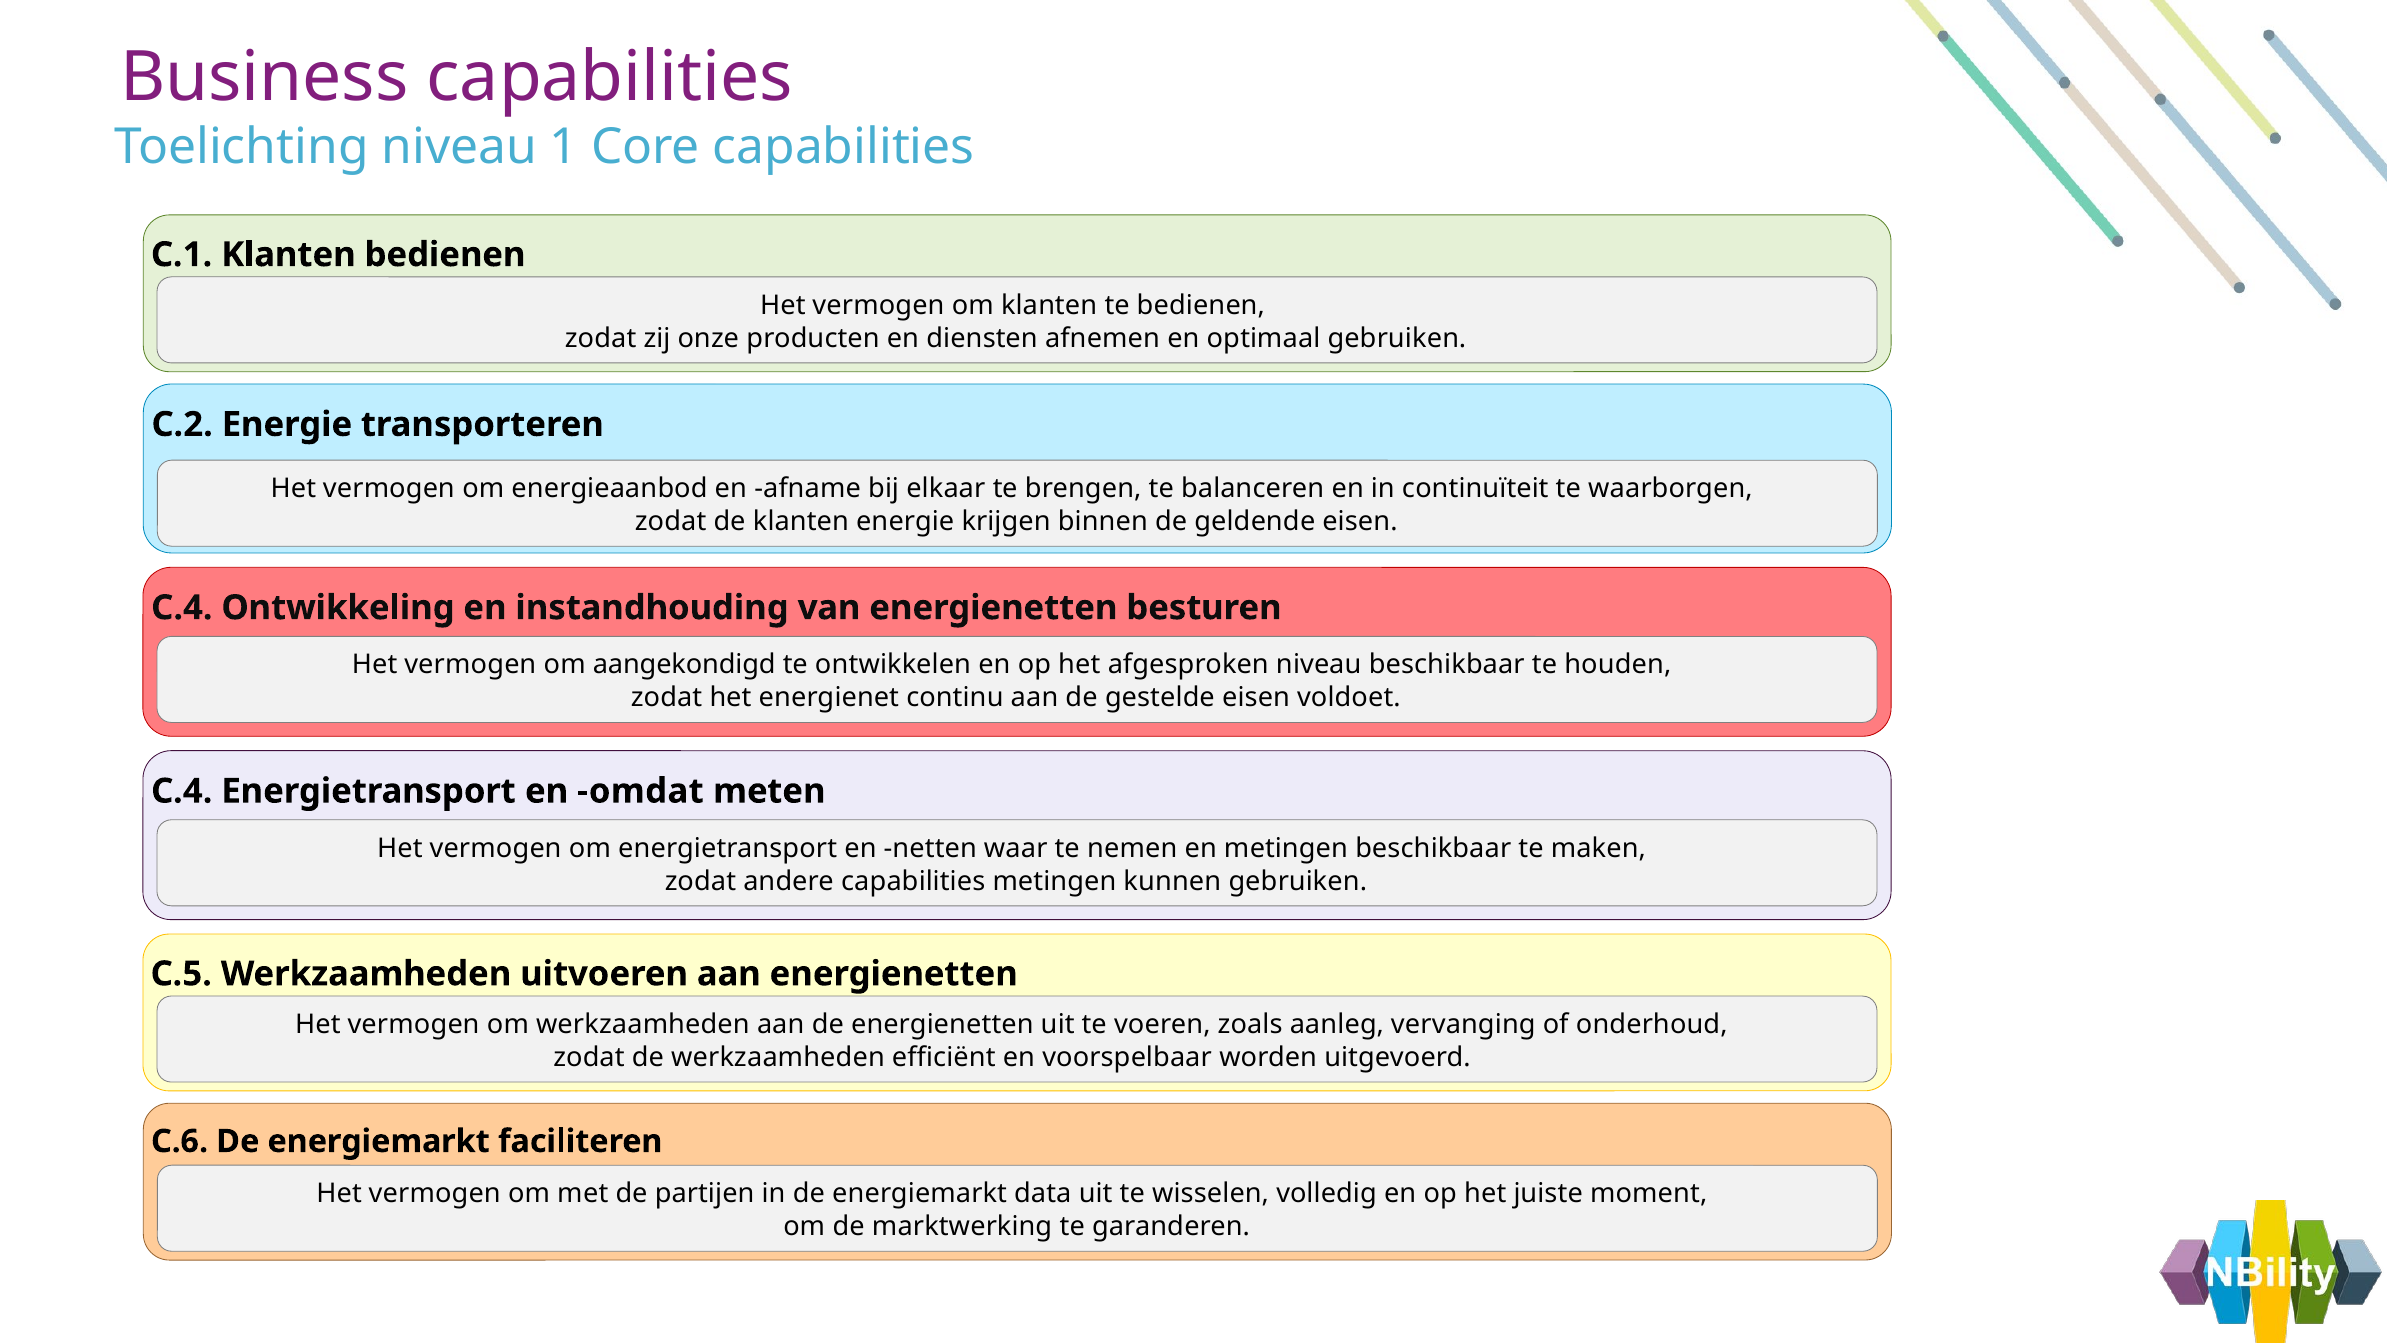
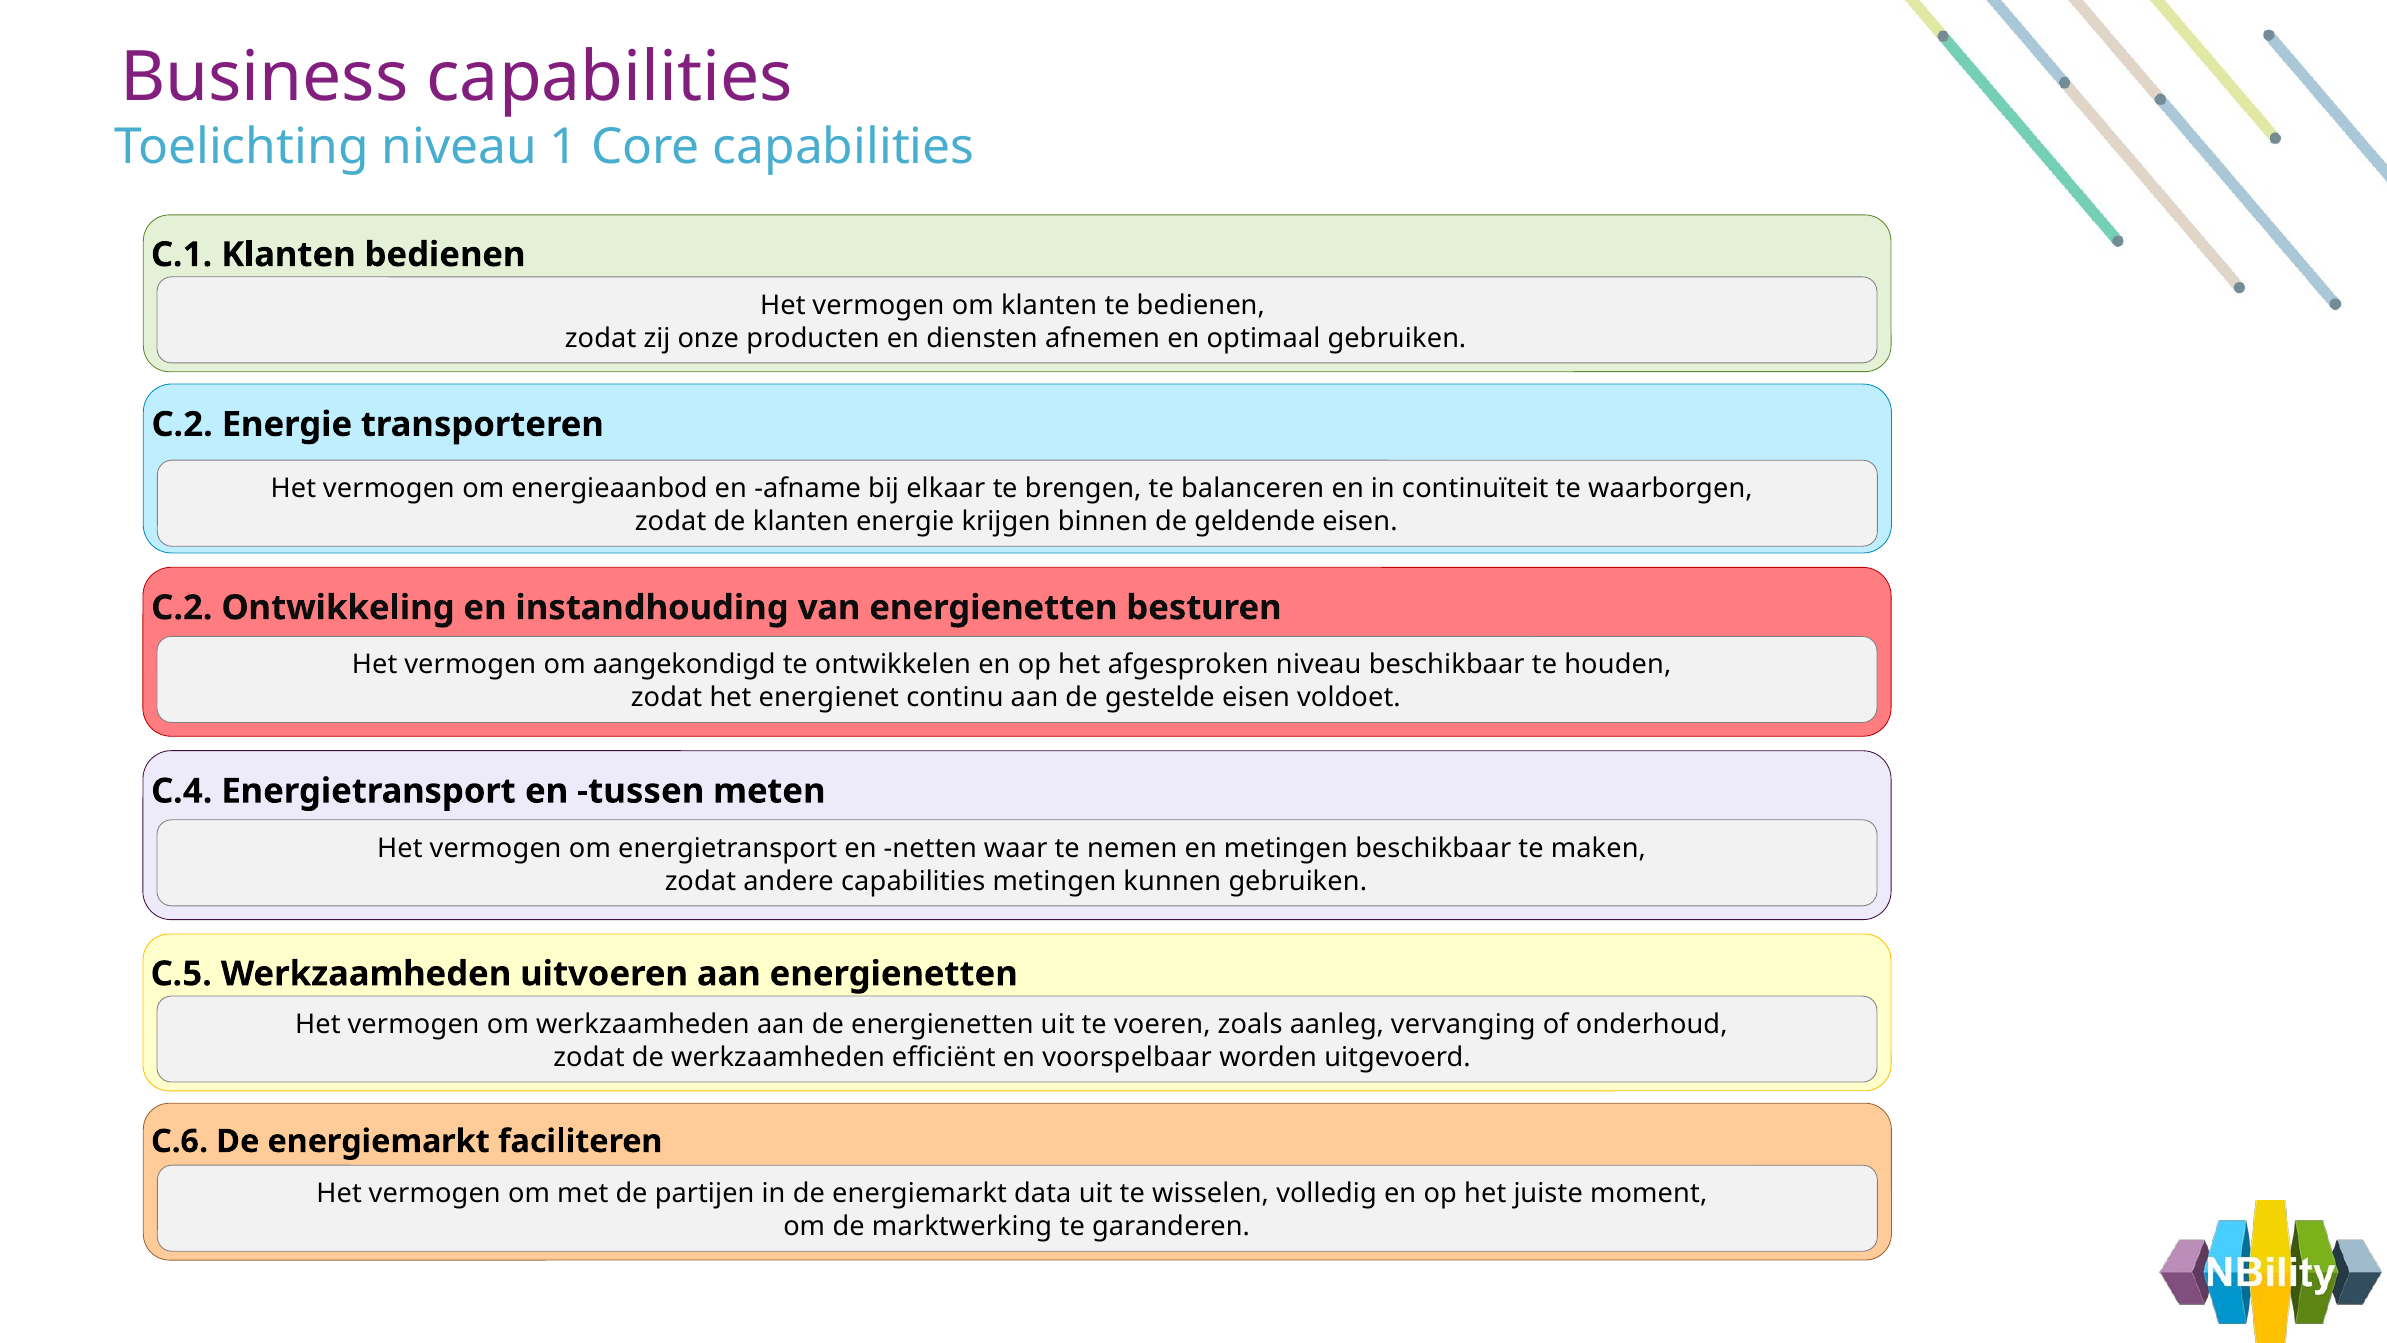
C.4: C.4 -> C.2 (182, 608)
omdat: omdat -> tussen (641, 791)
